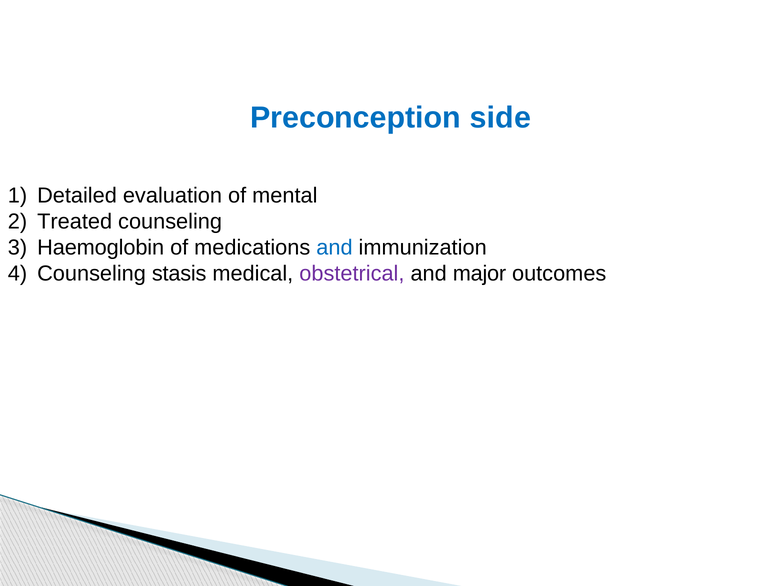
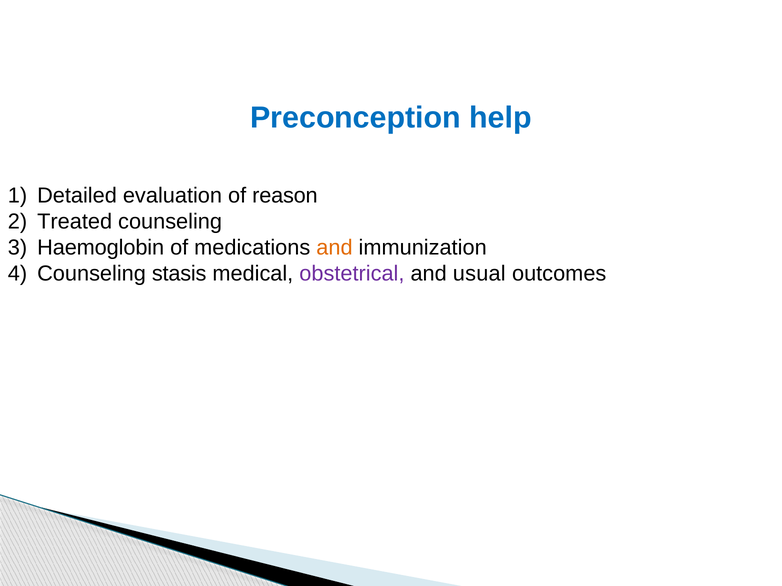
side: side -> help (501, 118)
mental: mental -> reason (285, 196)
and colour: blue -> orange (334, 248)
major: major -> usual (479, 274)
